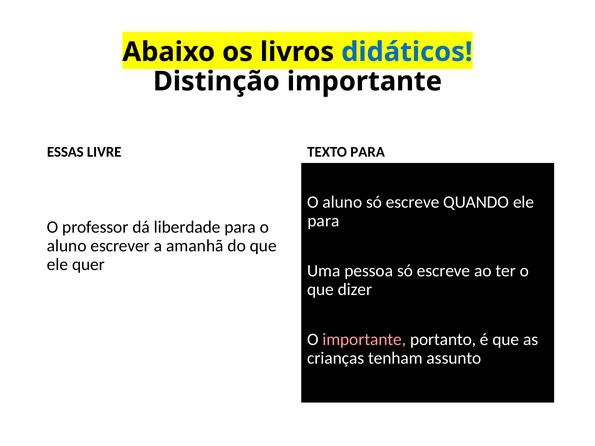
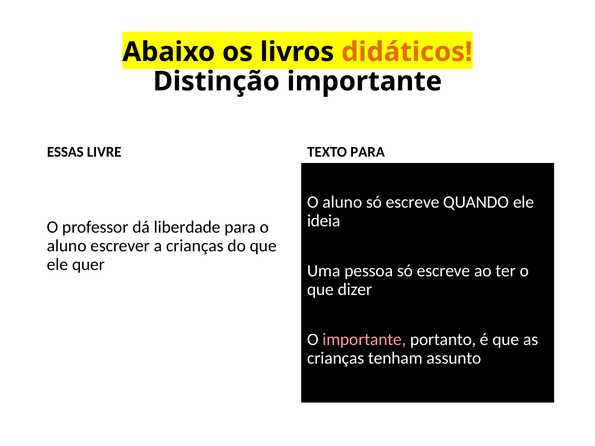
didáticos colour: blue -> orange (407, 52)
para: para -> ideia (324, 221)
a amanhã: amanhã -> crianças (195, 246)
